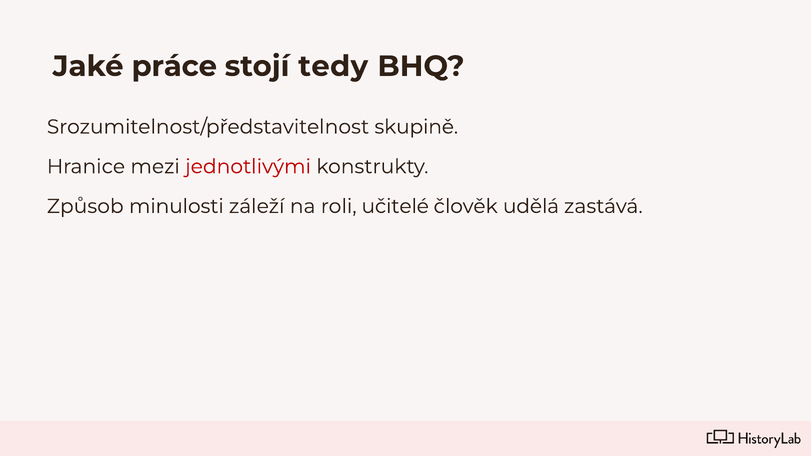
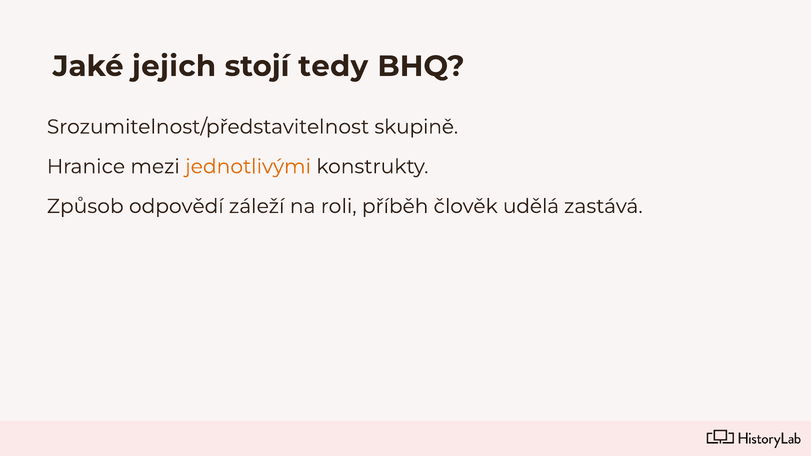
práce: práce -> jejich (174, 66)
jednotlivými colour: red -> orange (248, 167)
minulosti: minulosti -> odpovědí (176, 206)
učitelé: učitelé -> příběh (395, 206)
